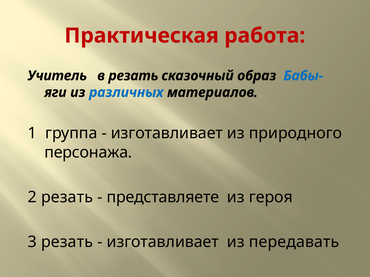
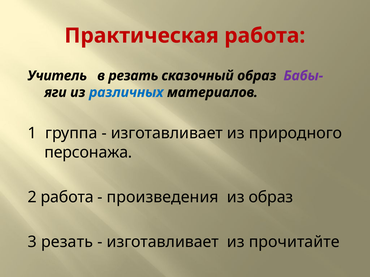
Бабы- colour: blue -> purple (303, 76)
2 резать: резать -> работа (67, 197)
представляете: представляете -> произведения (163, 197)
из героя: героя -> образ (271, 197)
передавать: передавать -> прочитайте (294, 242)
